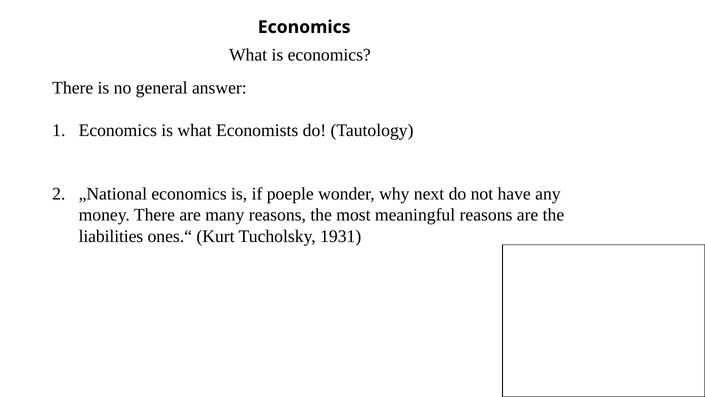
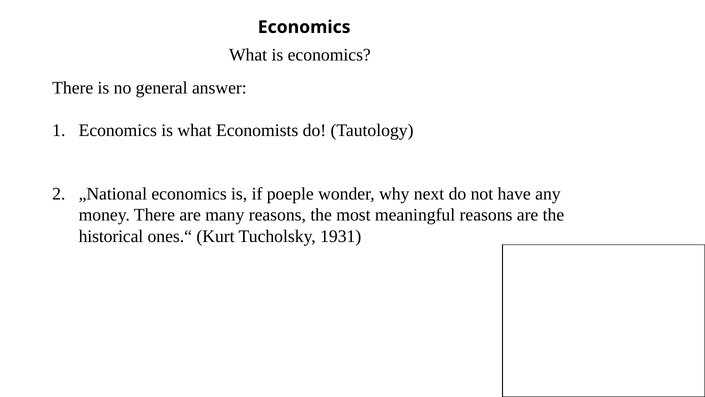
liabilities: liabilities -> historical (111, 236)
